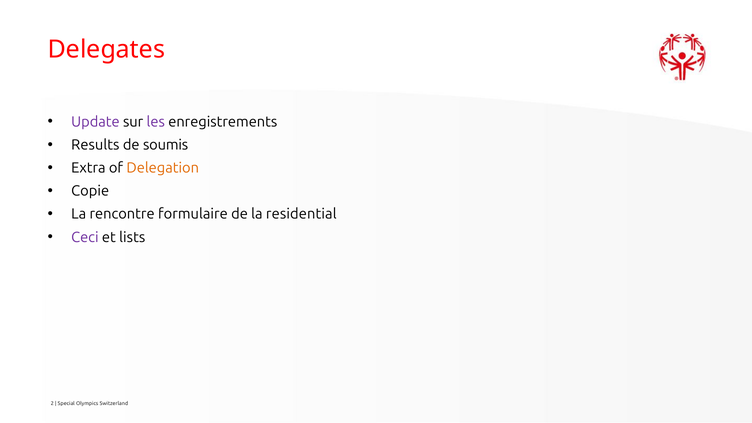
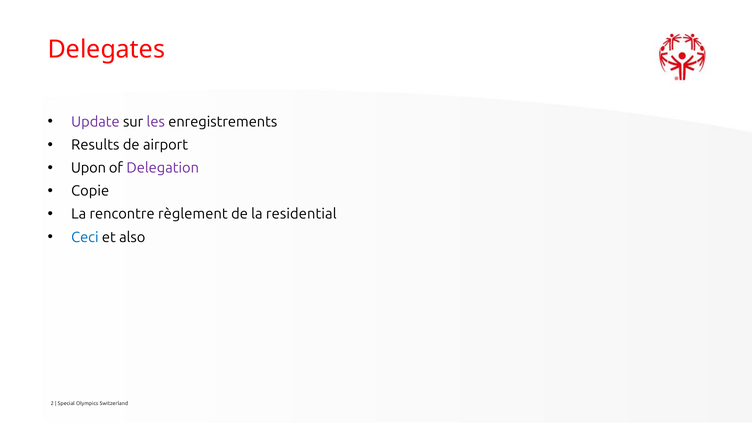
soumis: soumis -> airport (166, 145)
Extra: Extra -> Upon (88, 168)
Delegation colour: orange -> purple (163, 168)
formulaire: formulaire -> règlement (193, 214)
Ceci colour: purple -> blue (85, 237)
lists: lists -> also (132, 237)
